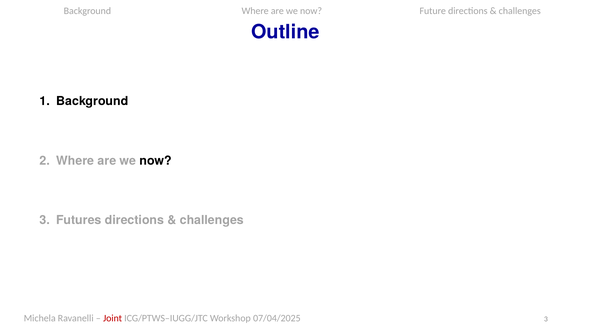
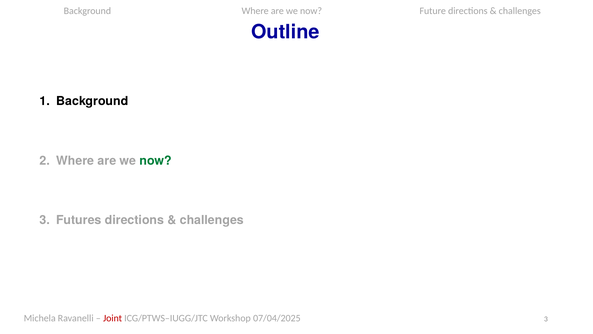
now colour: black -> green (156, 160)
